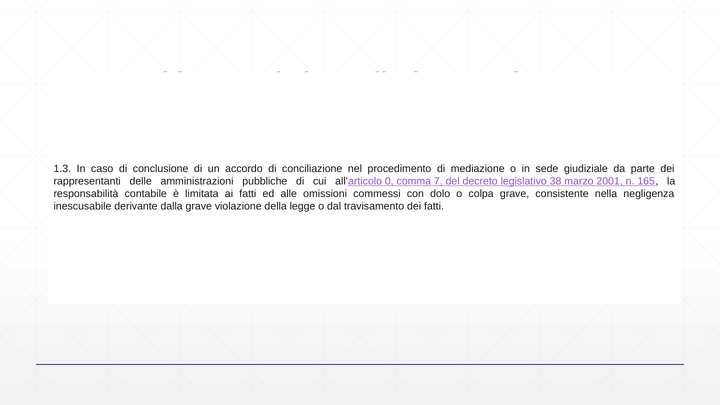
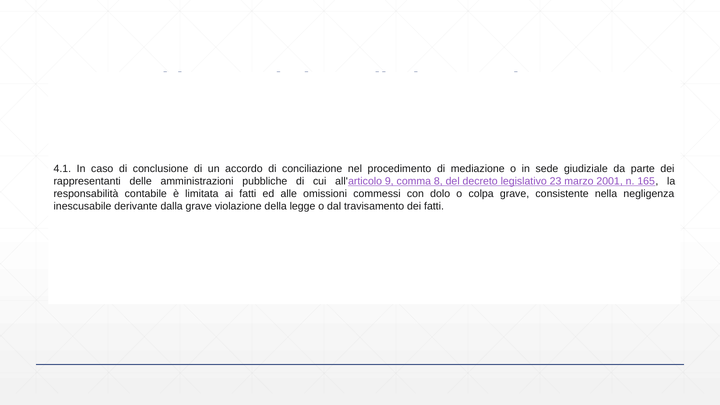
1.3: 1.3 -> 4.1 (62, 169)
0: 0 -> 9 (389, 181)
7: 7 -> 8 (438, 181)
38: 38 -> 23 (556, 181)
